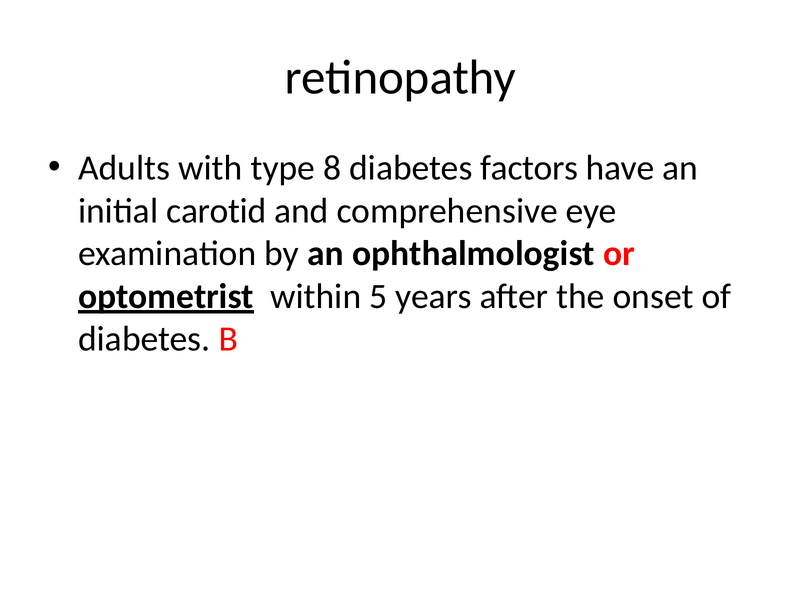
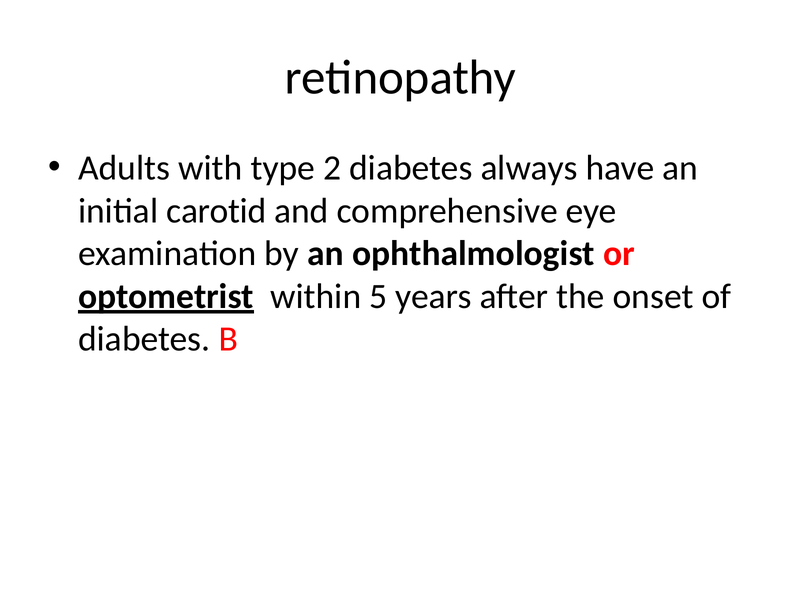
8: 8 -> 2 (332, 168)
factors: factors -> always (529, 168)
